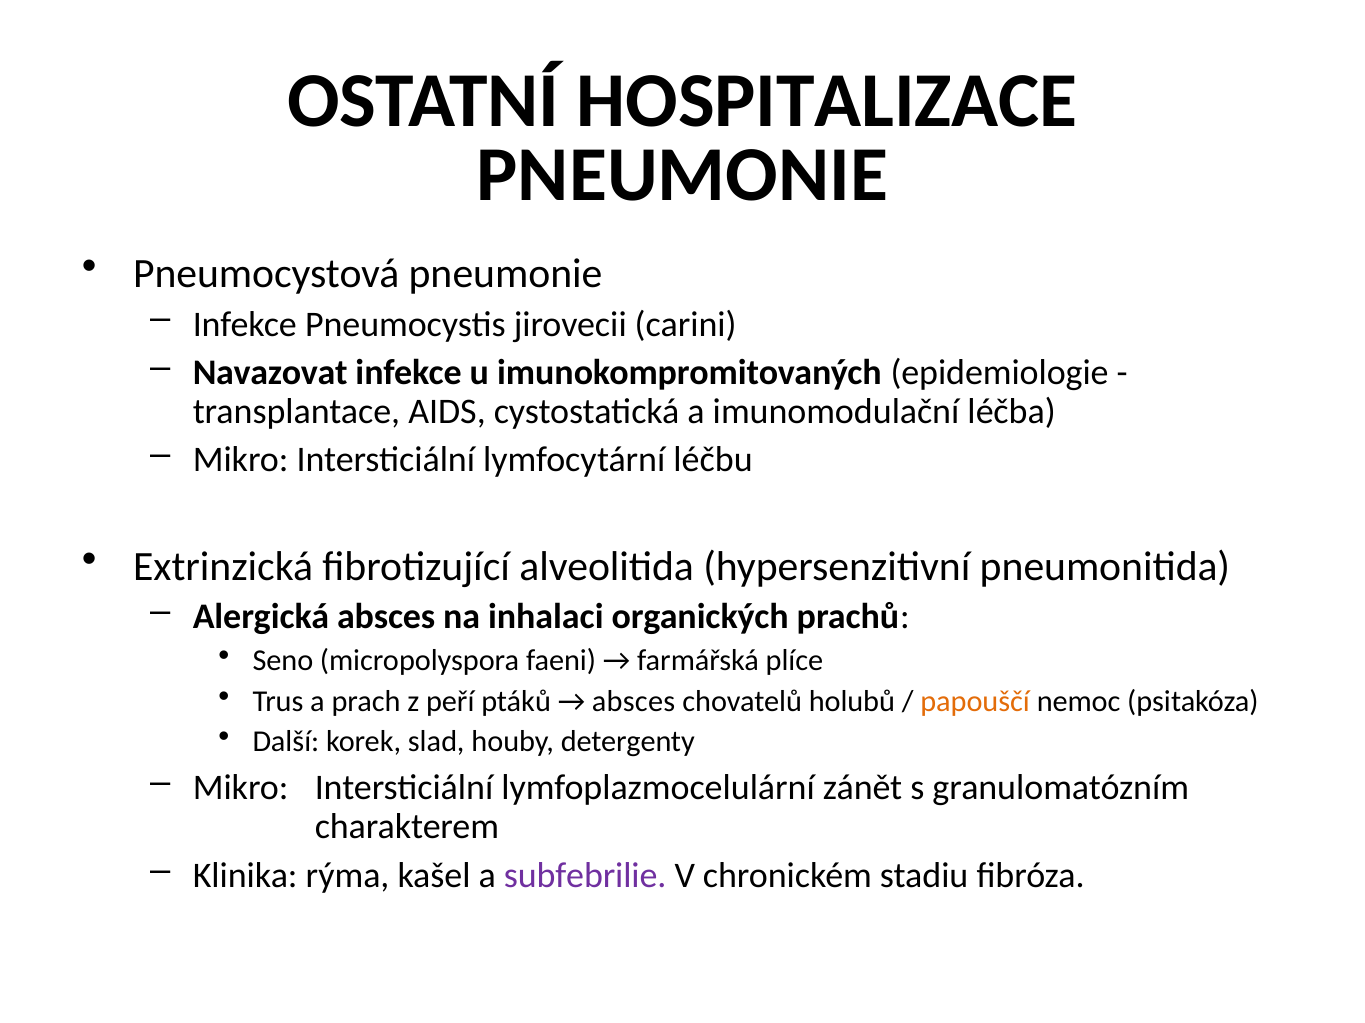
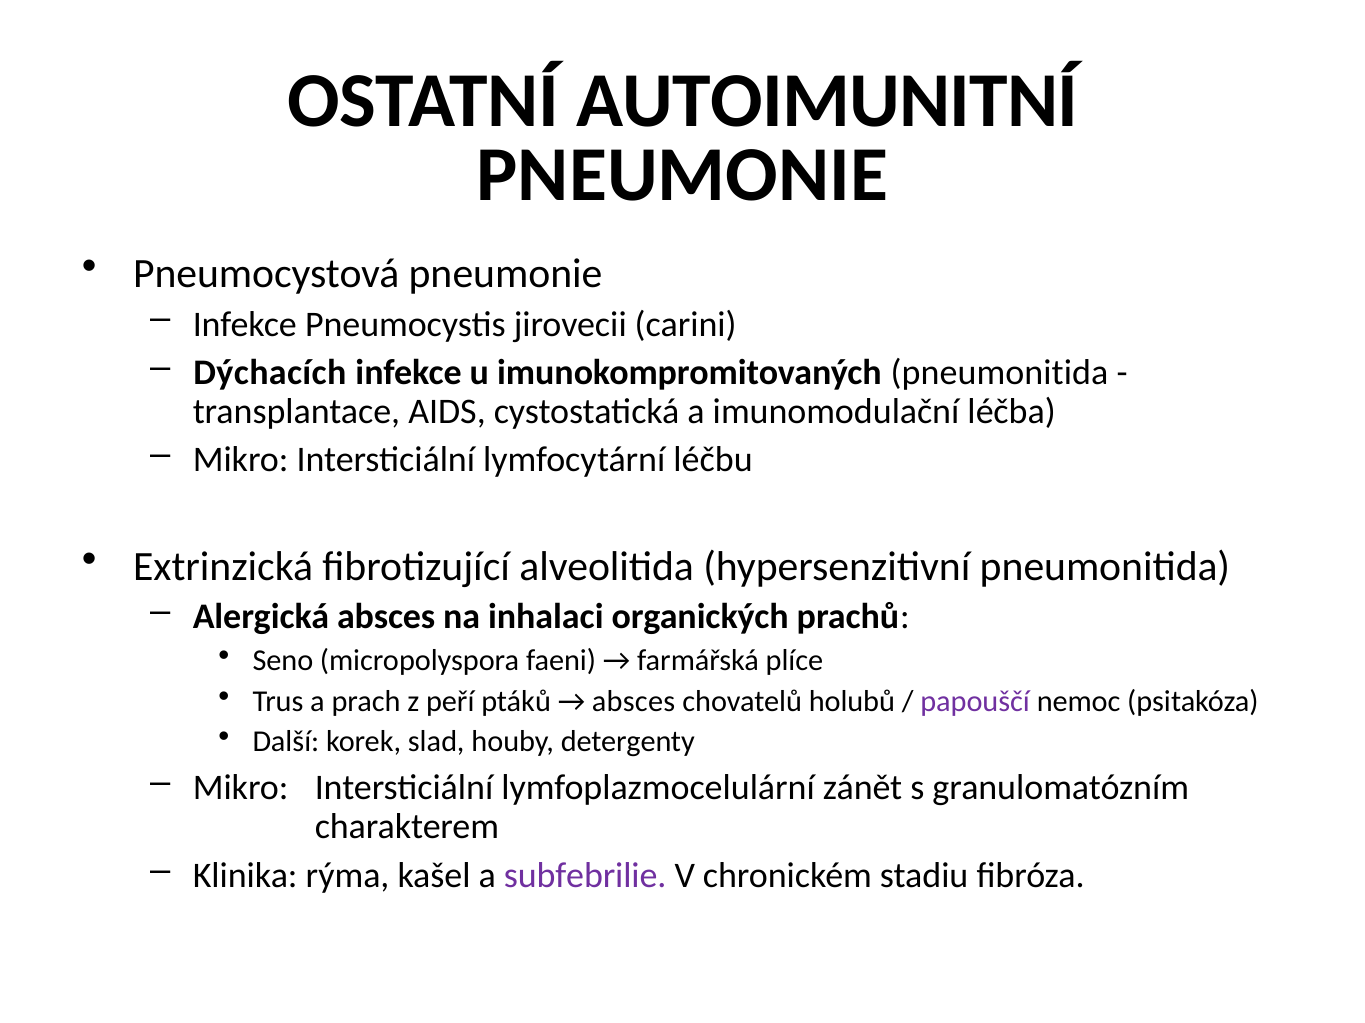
HOSPITALIZACE: HOSPITALIZACE -> AUTOIMUNITNÍ (827, 101)
Navazovat: Navazovat -> Dýchacích (270, 373)
imunokompromitovaných epidemiologie: epidemiologie -> pneumonitida (999, 373)
papouščí colour: orange -> purple (975, 702)
